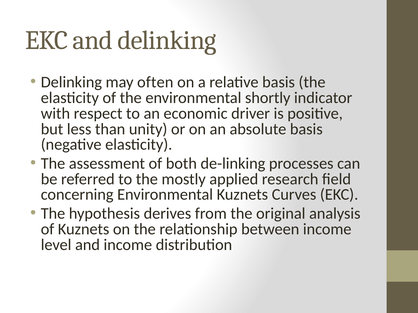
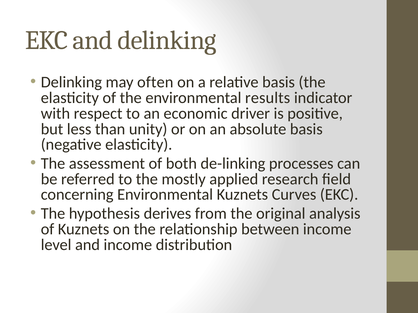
shortly: shortly -> results (268, 98)
